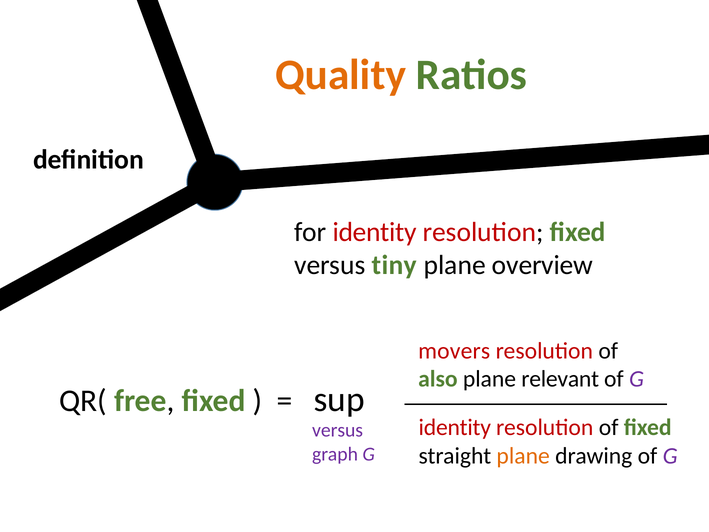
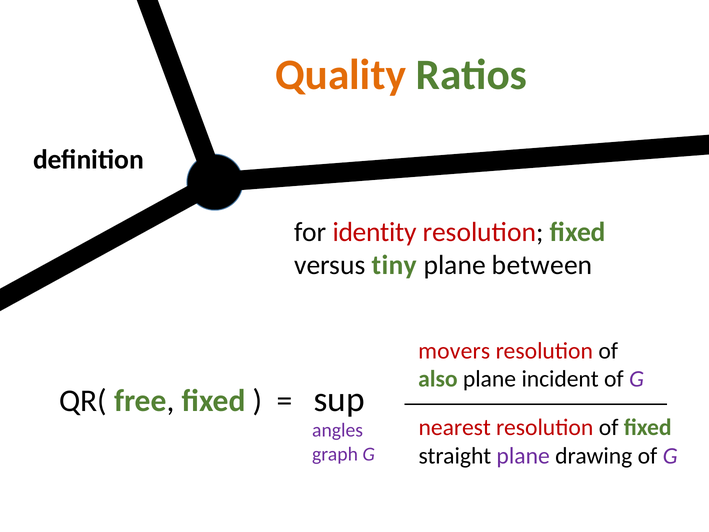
overview: overview -> between (542, 265)
relevant: relevant -> incident (560, 379)
identity: identity -> nearest (455, 427)
versus: versus -> angles (338, 430)
plane colour: orange -> purple (523, 456)
